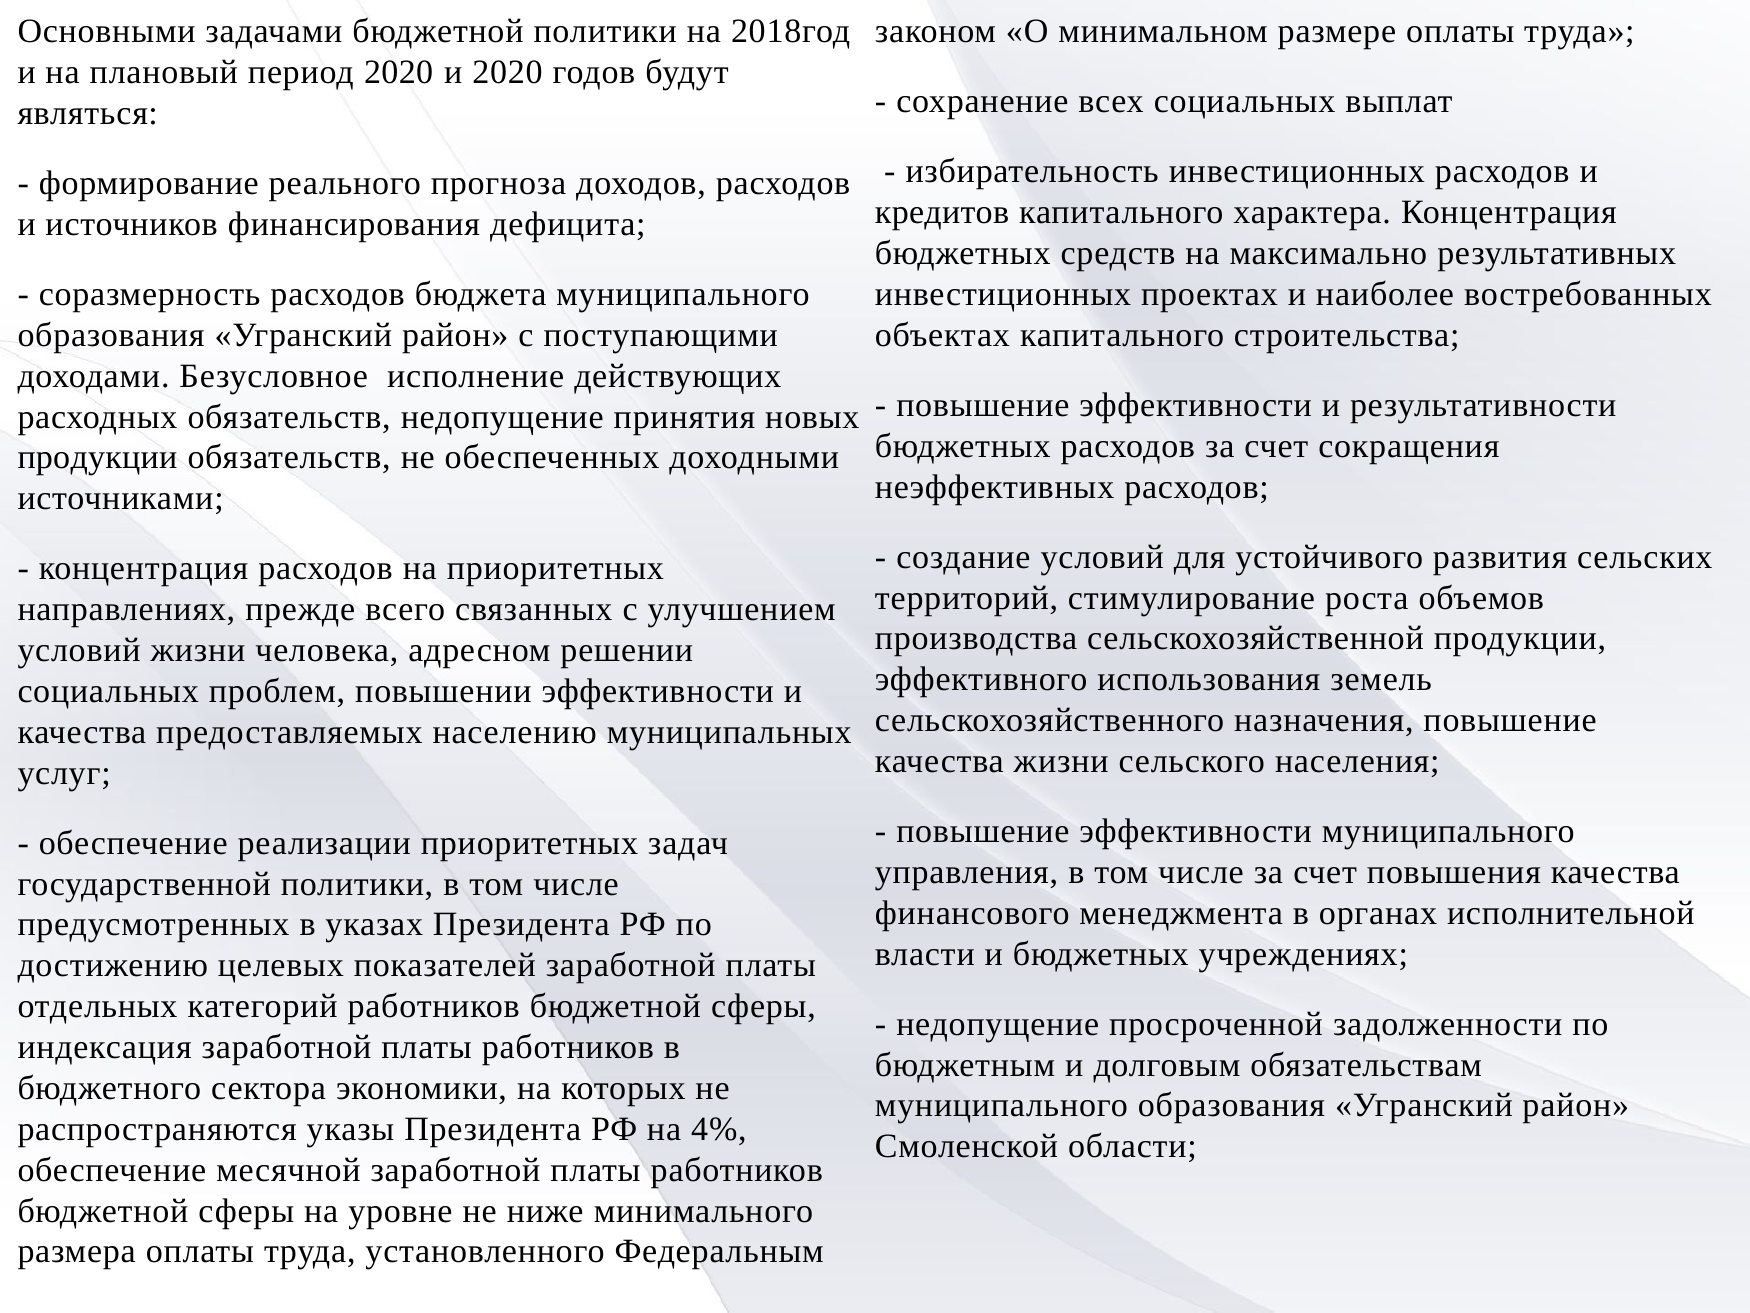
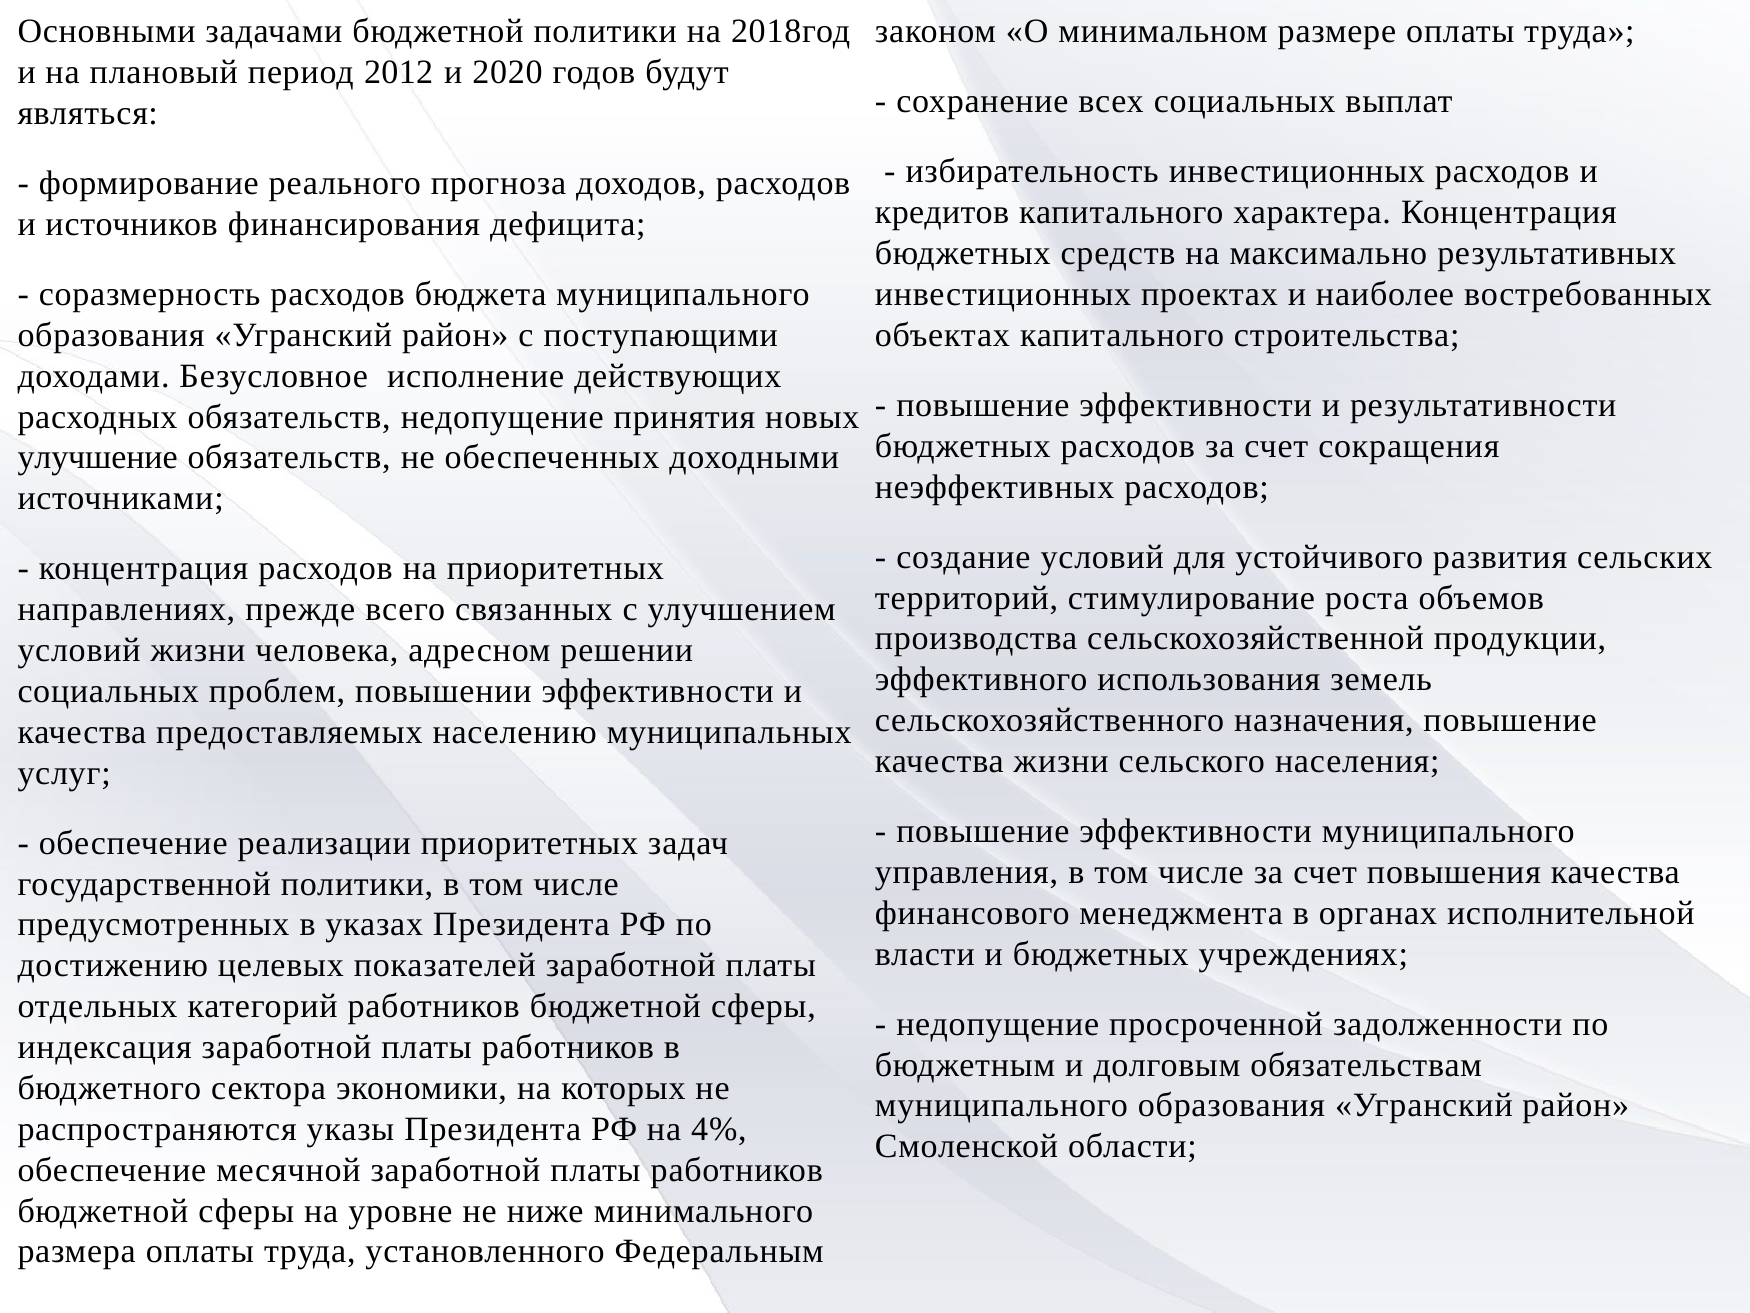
период 2020: 2020 -> 2012 (399, 72)
продукции: продукции -> улучшение (98, 458)
